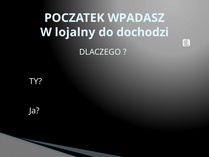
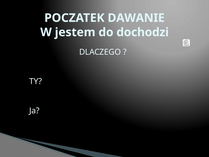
WPADASZ: WPADASZ -> DAWANIE (136, 18)
lojalny: lojalny -> jestem (75, 32)
